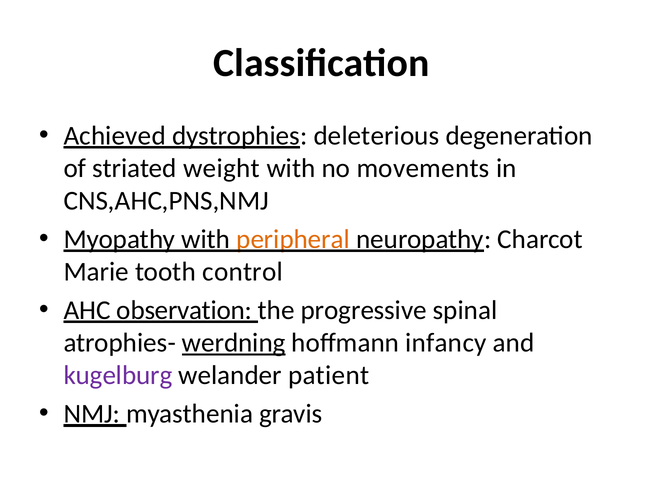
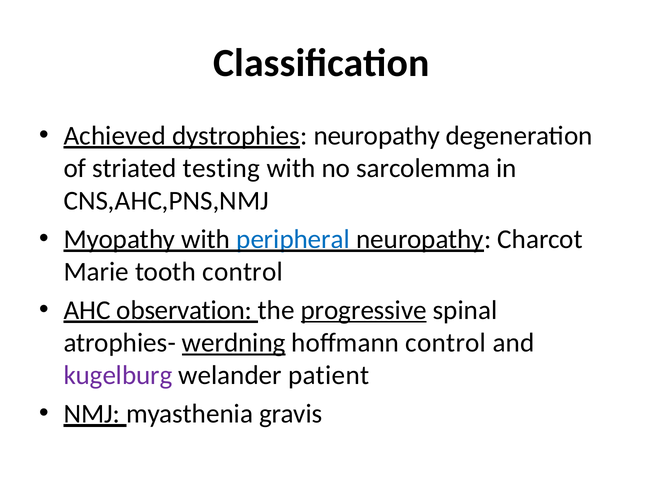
dystrophies deleterious: deleterious -> neuropathy (377, 136)
weight: weight -> testing (221, 168)
movements: movements -> sarcolemma (423, 168)
peripheral colour: orange -> blue (293, 239)
progressive underline: none -> present (364, 310)
hoffmann infancy: infancy -> control (446, 343)
